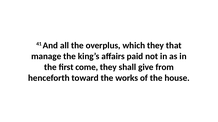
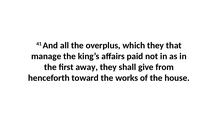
come: come -> away (87, 67)
